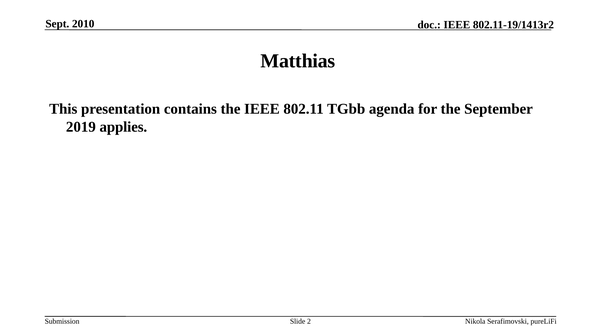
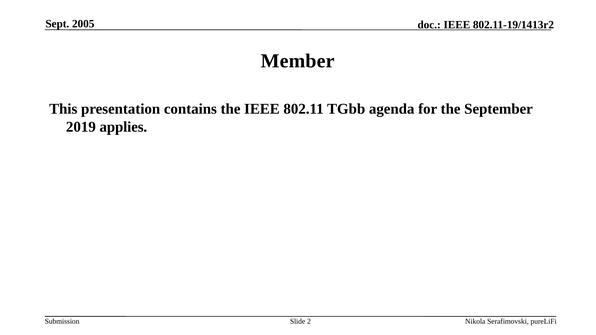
2010: 2010 -> 2005 (83, 24)
Matthias: Matthias -> Member (298, 61)
